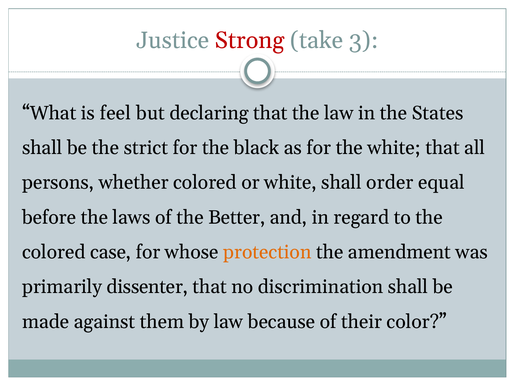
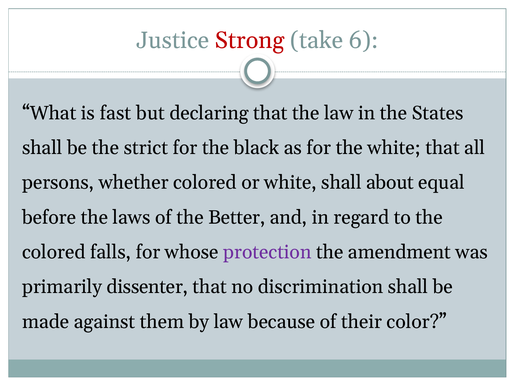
3: 3 -> 6 (364, 41)
feel: feel -> fast (116, 113)
order: order -> about (390, 183)
case: case -> falls (111, 252)
protection colour: orange -> purple (267, 252)
